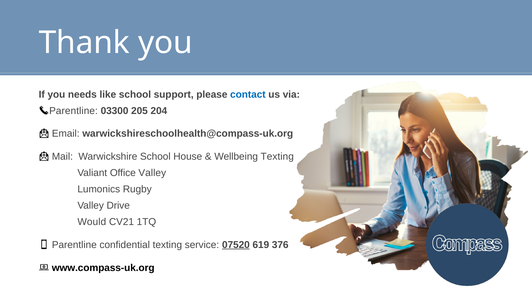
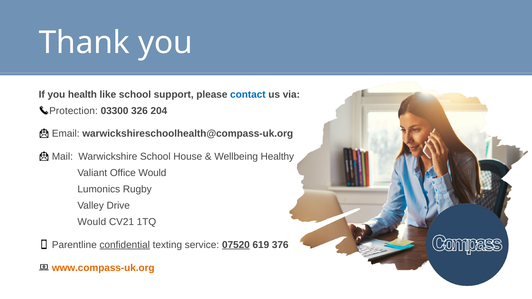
needs: needs -> health (82, 94)
Parentline: Parentline -> Protection (73, 111)
205: 205 -> 326 (139, 111)
Wellbeing Texting: Texting -> Healthy (277, 157)
Office Valley: Valley -> Would (152, 173)
confidential underline: none -> present (125, 245)
www.compass-uk.org colour: black -> orange (103, 268)
